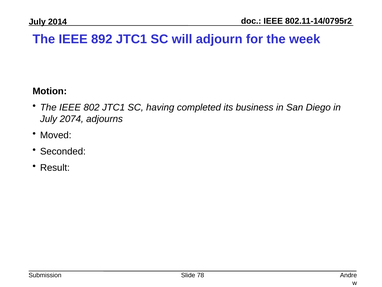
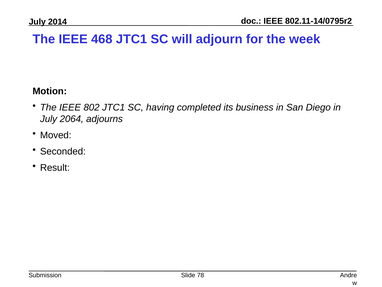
892: 892 -> 468 (102, 39)
2074: 2074 -> 2064 (72, 119)
